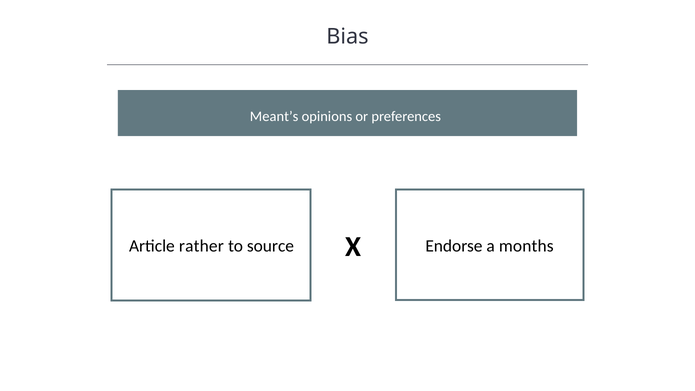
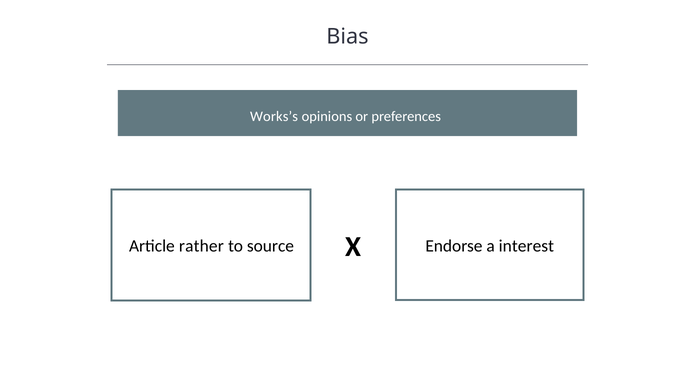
Meant’s: Meant’s -> Works’s (274, 117)
months: months -> interest (526, 246)
